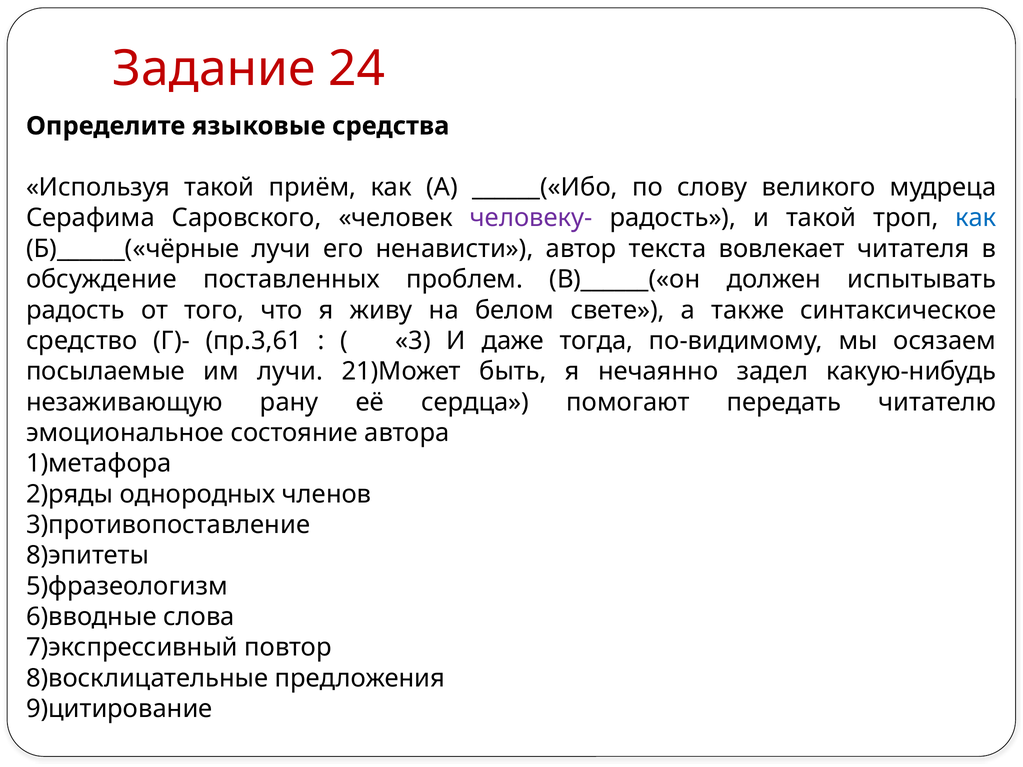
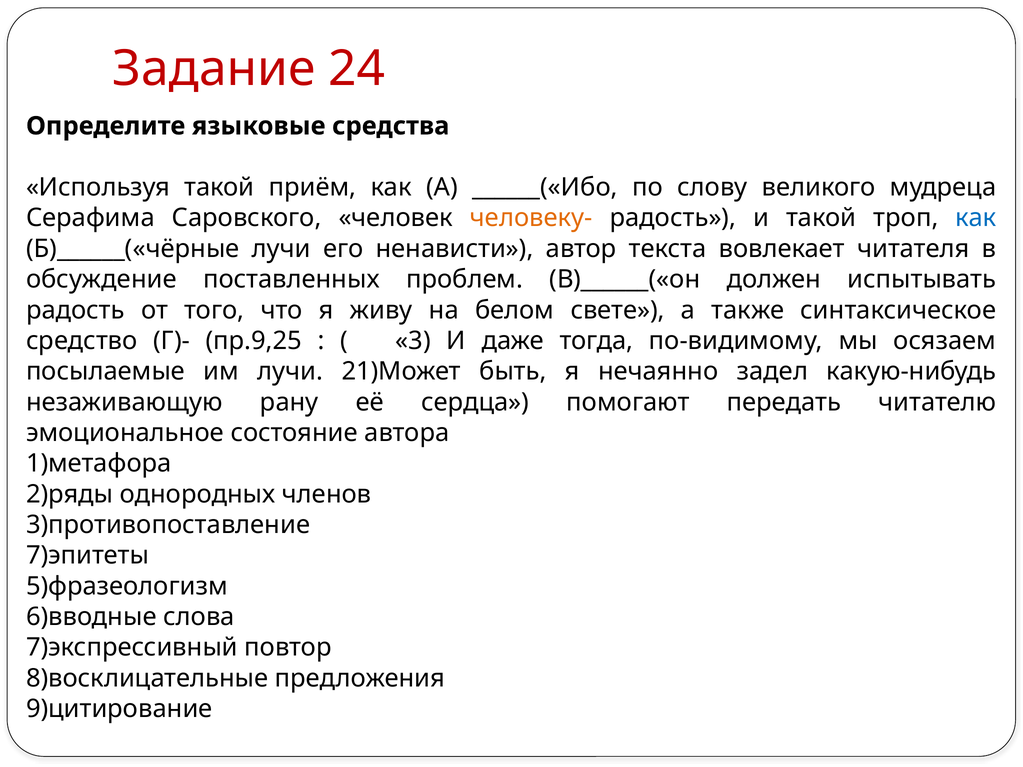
человеку- colour: purple -> orange (531, 218)
пр.3,61: пр.3,61 -> пр.9,25 (254, 341)
8)эпитеты: 8)эпитеты -> 7)эпитеты (88, 556)
